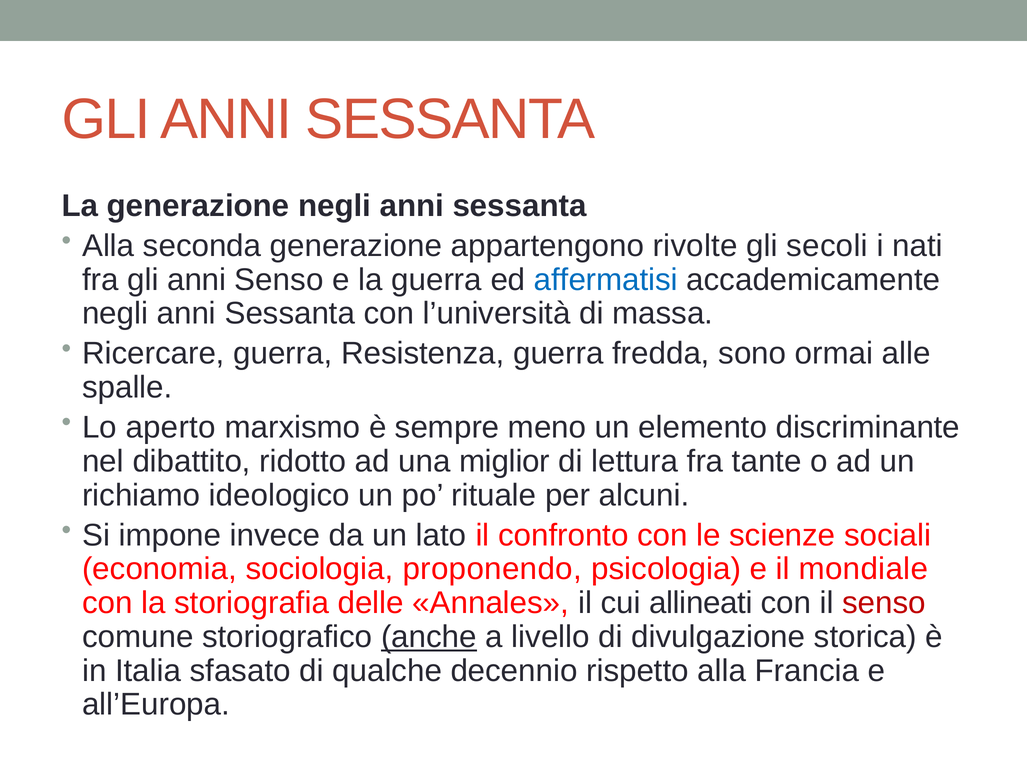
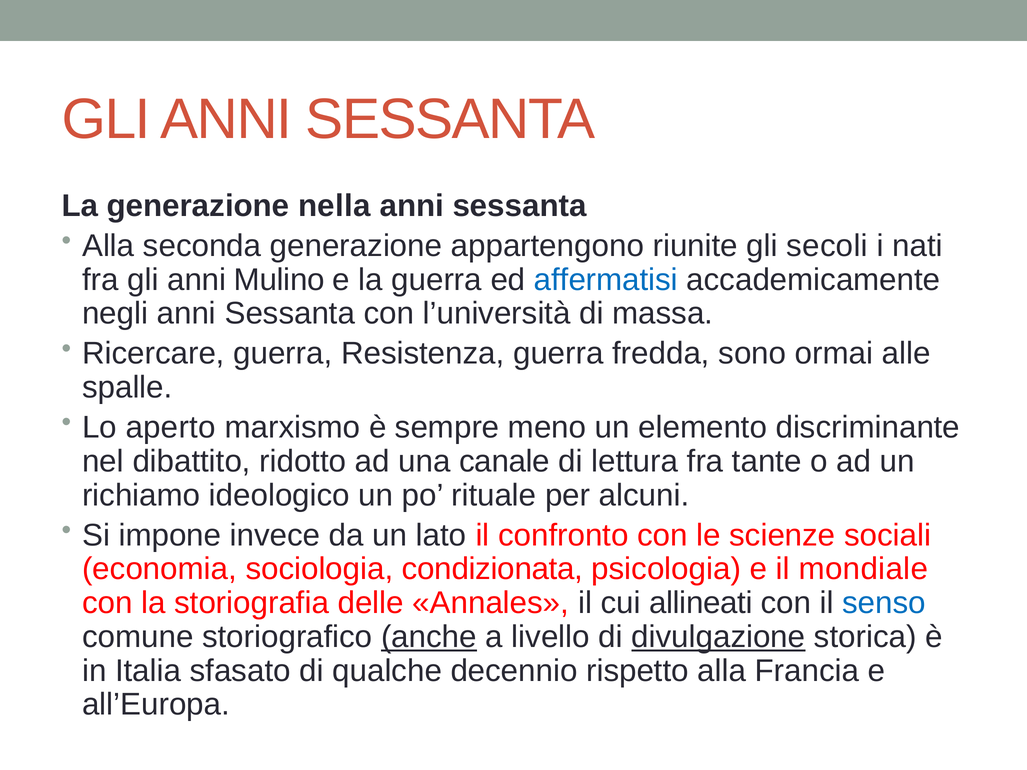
generazione negli: negli -> nella (334, 206)
rivolte: rivolte -> riunite (695, 246)
anni Senso: Senso -> Mulino (279, 280)
miglior: miglior -> canale (504, 461)
proponendo: proponendo -> condizionata (492, 569)
senso colour: red -> blue (884, 603)
divulgazione underline: none -> present (718, 637)
